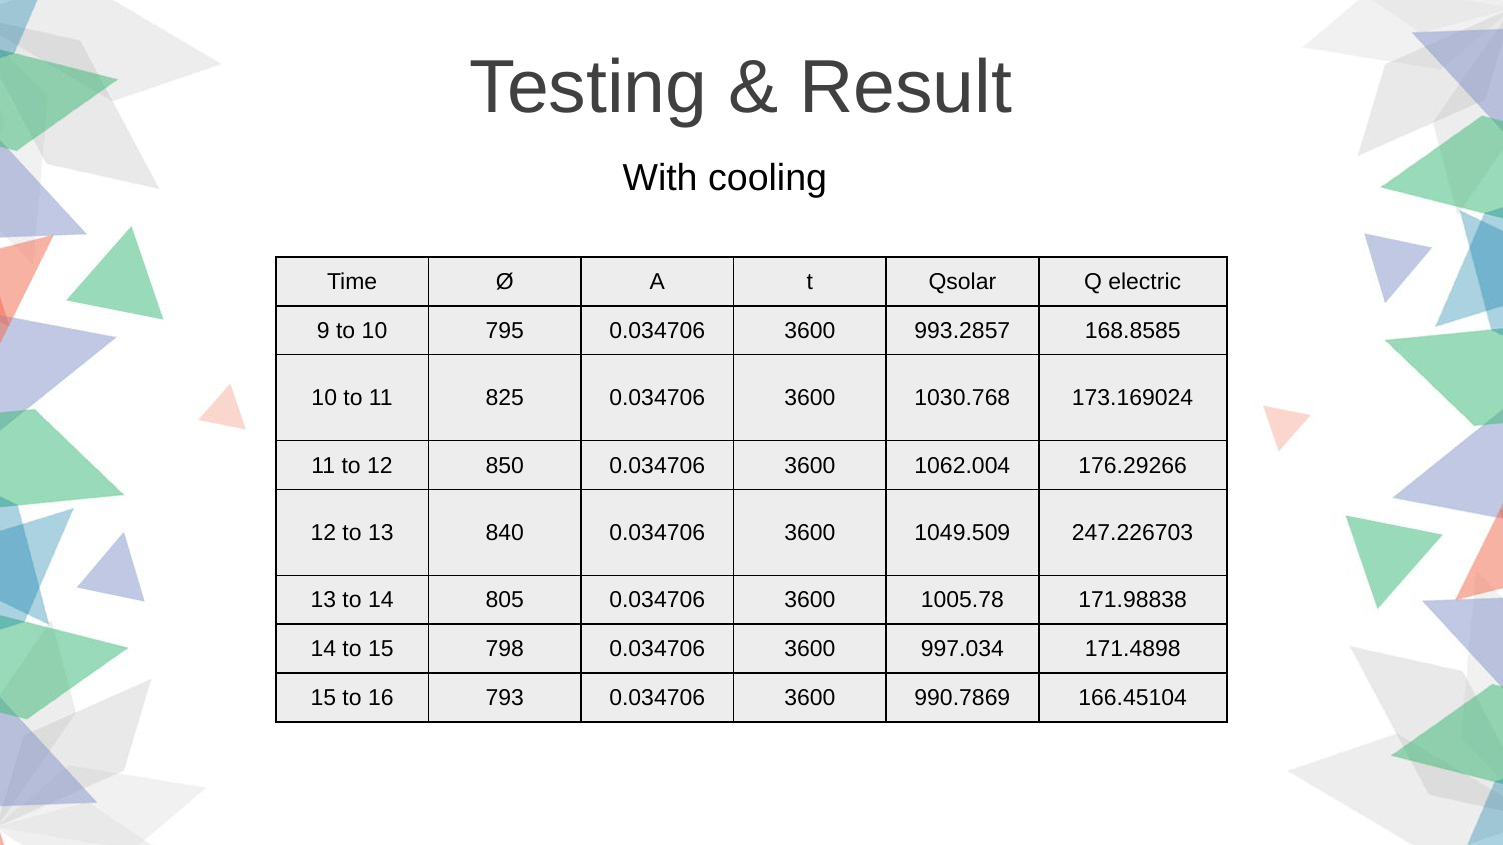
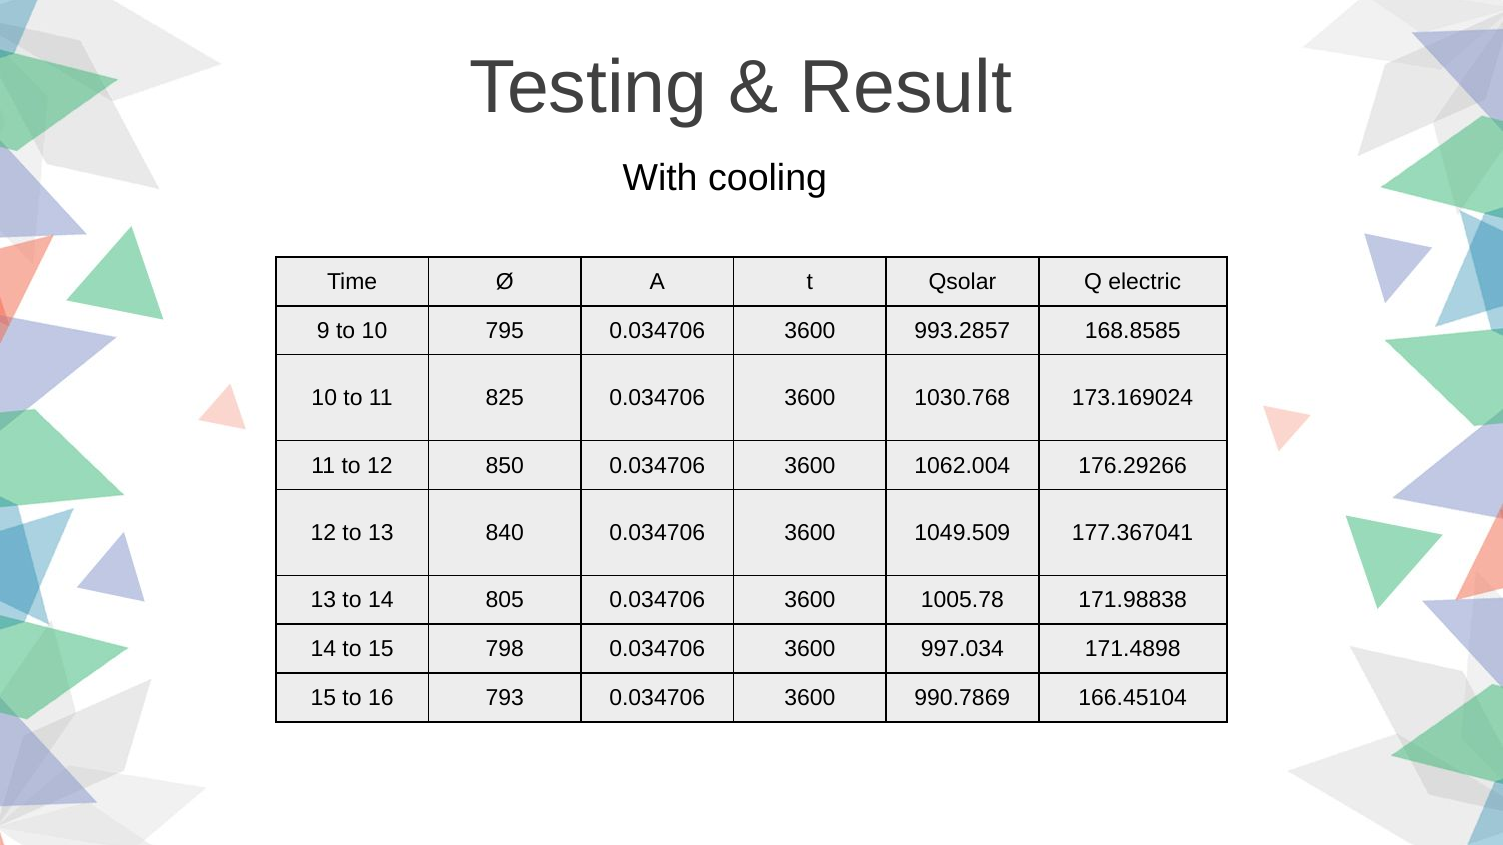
247.226703: 247.226703 -> 177.367041 (1133, 533)
